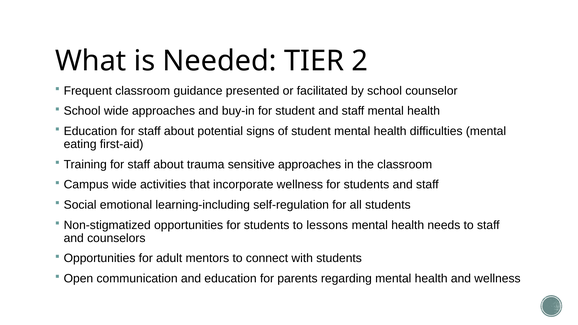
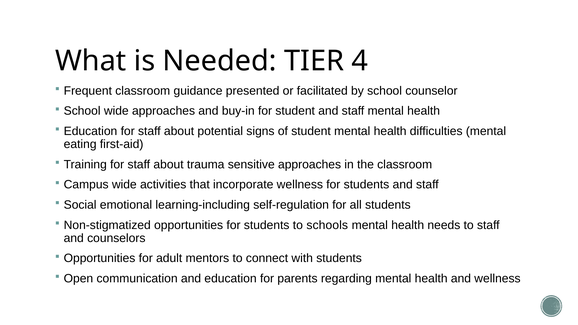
2: 2 -> 4 (360, 61)
lessons: lessons -> schools (327, 225)
